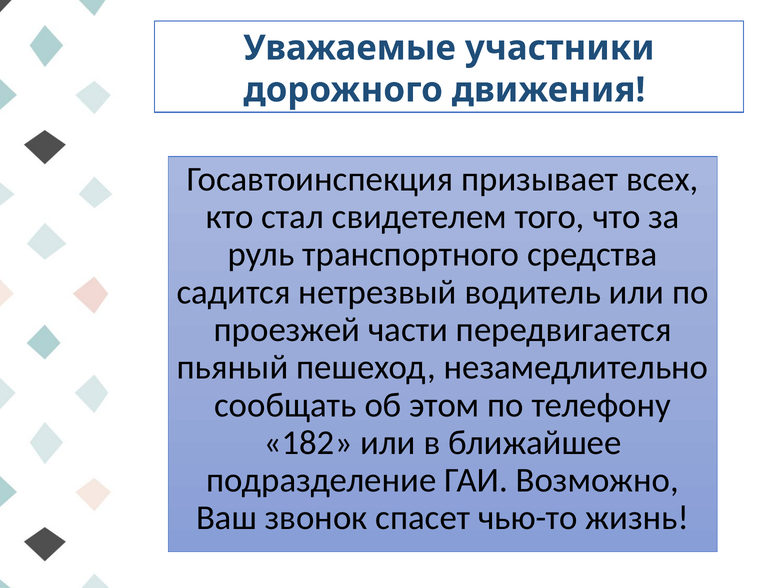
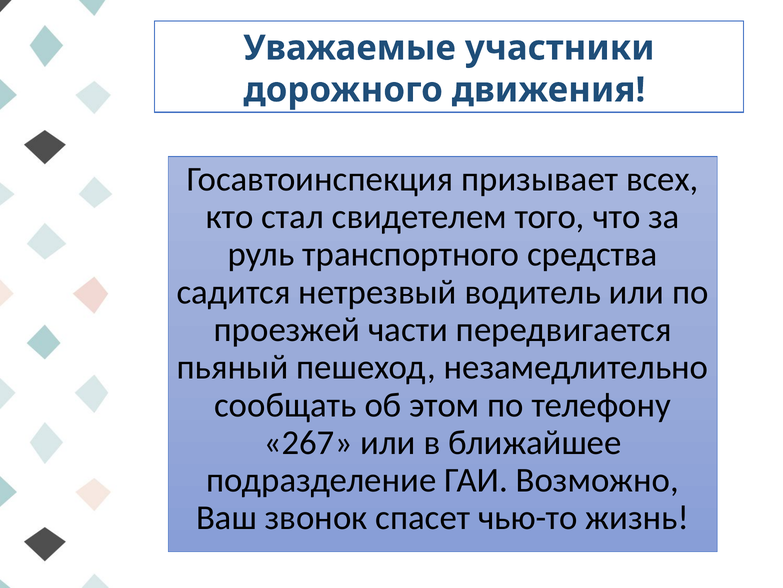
182: 182 -> 267 (308, 442)
